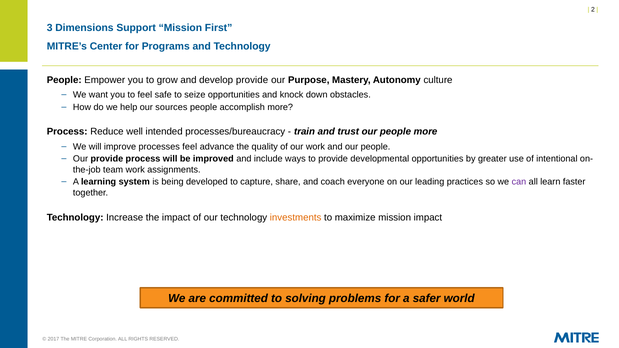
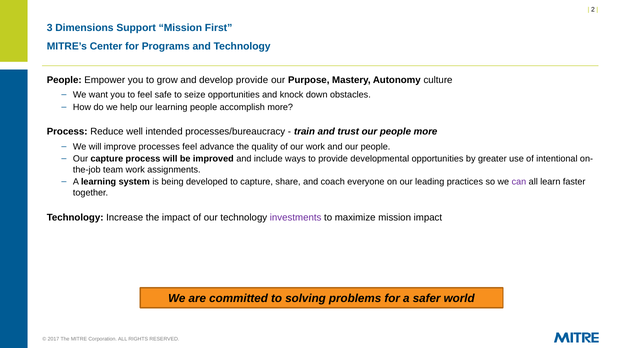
our sources: sources -> learning (171, 107)
Our provide: provide -> capture (107, 159)
investments colour: orange -> purple (296, 218)
